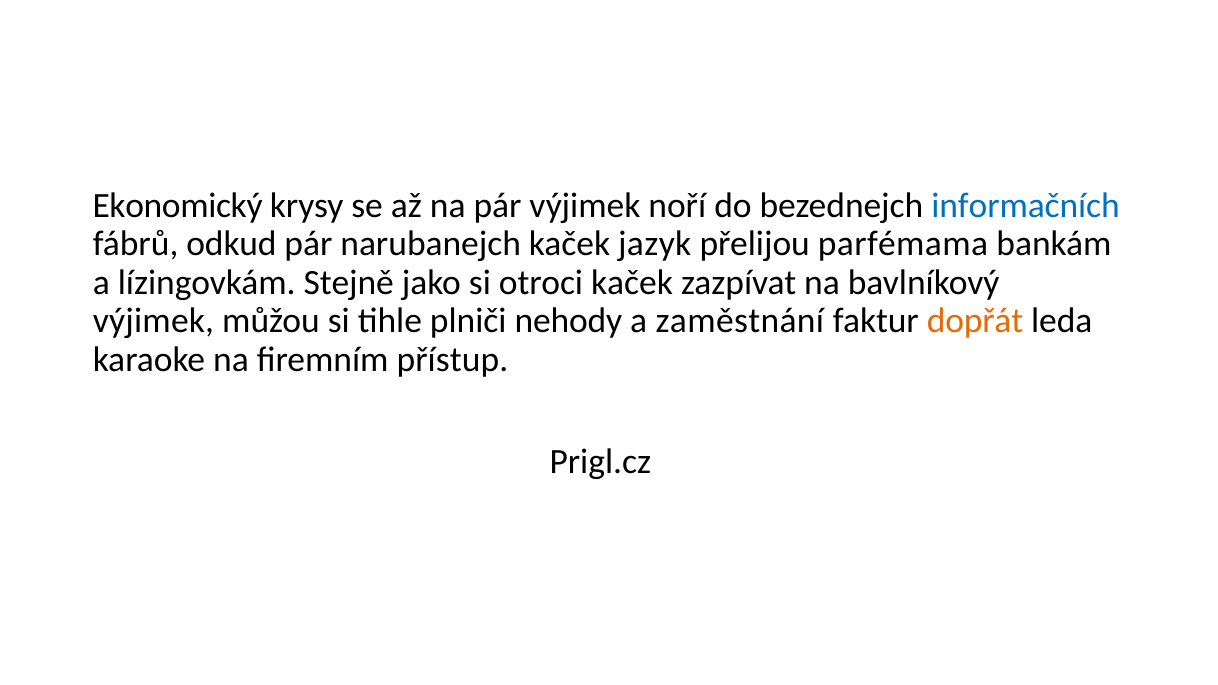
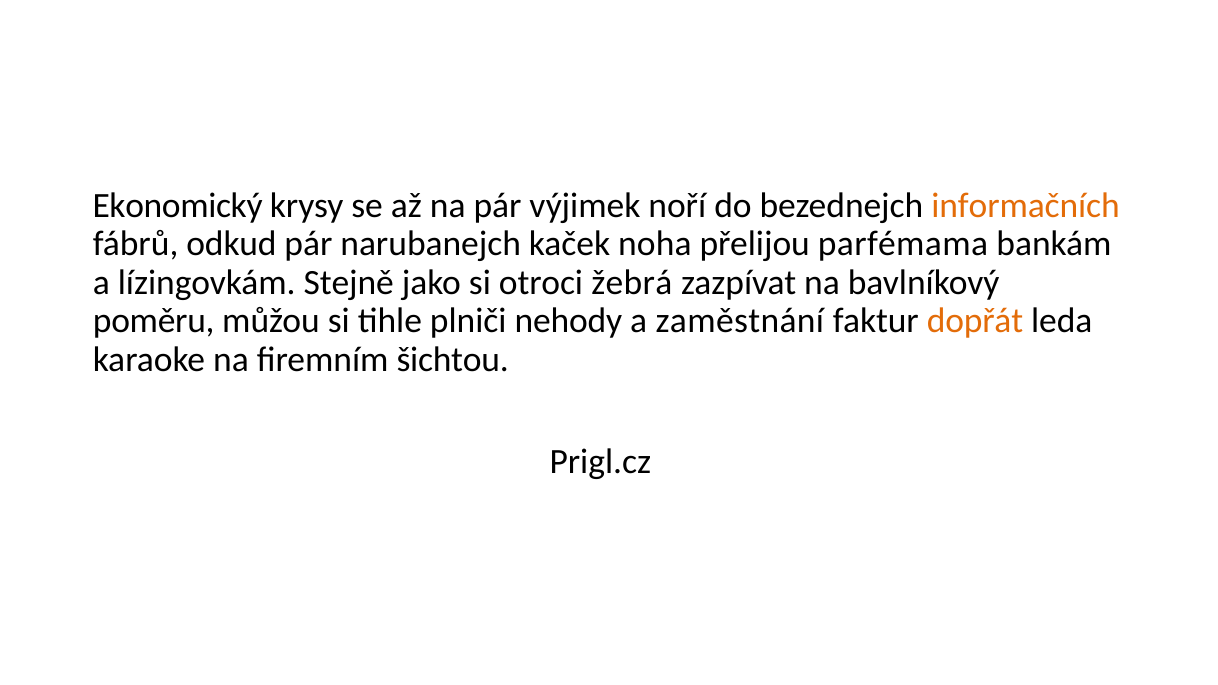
informačních colour: blue -> orange (1026, 206)
jazyk: jazyk -> noha (655, 244)
otroci kaček: kaček -> žebrá (632, 283)
výjimek: výjimek -> poměru (154, 321)
přístup: přístup -> šichtou (453, 359)
